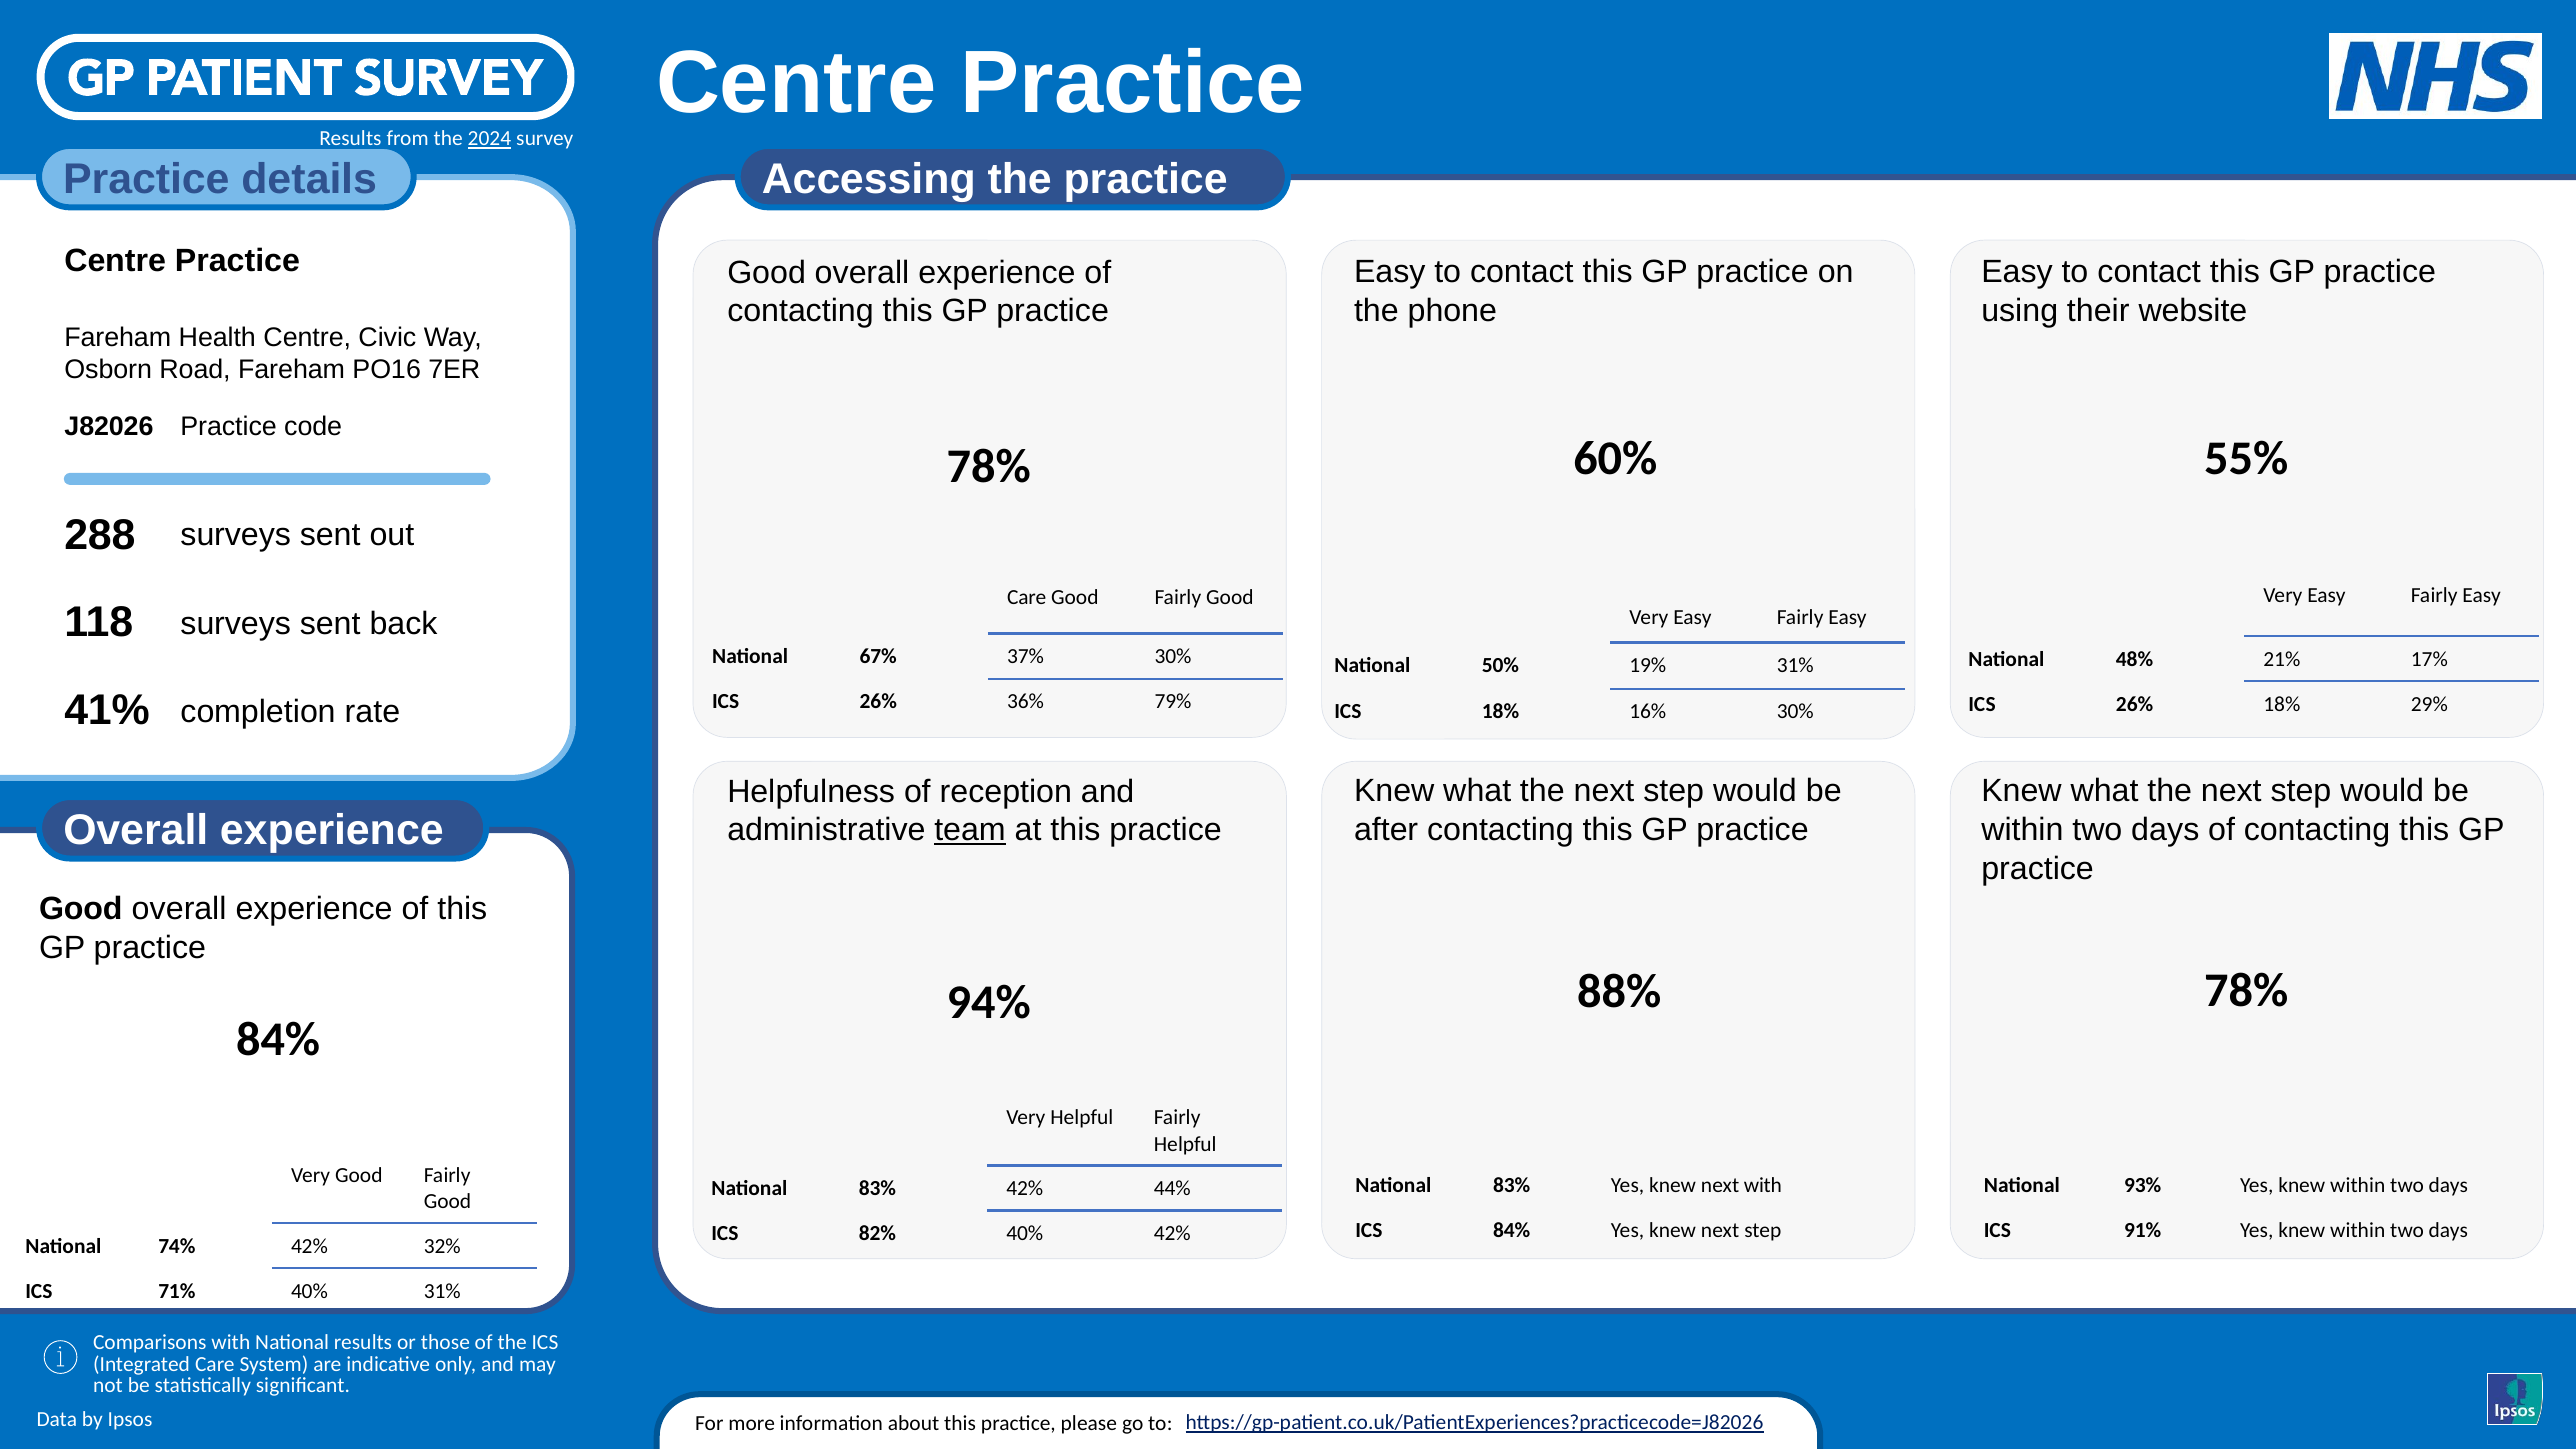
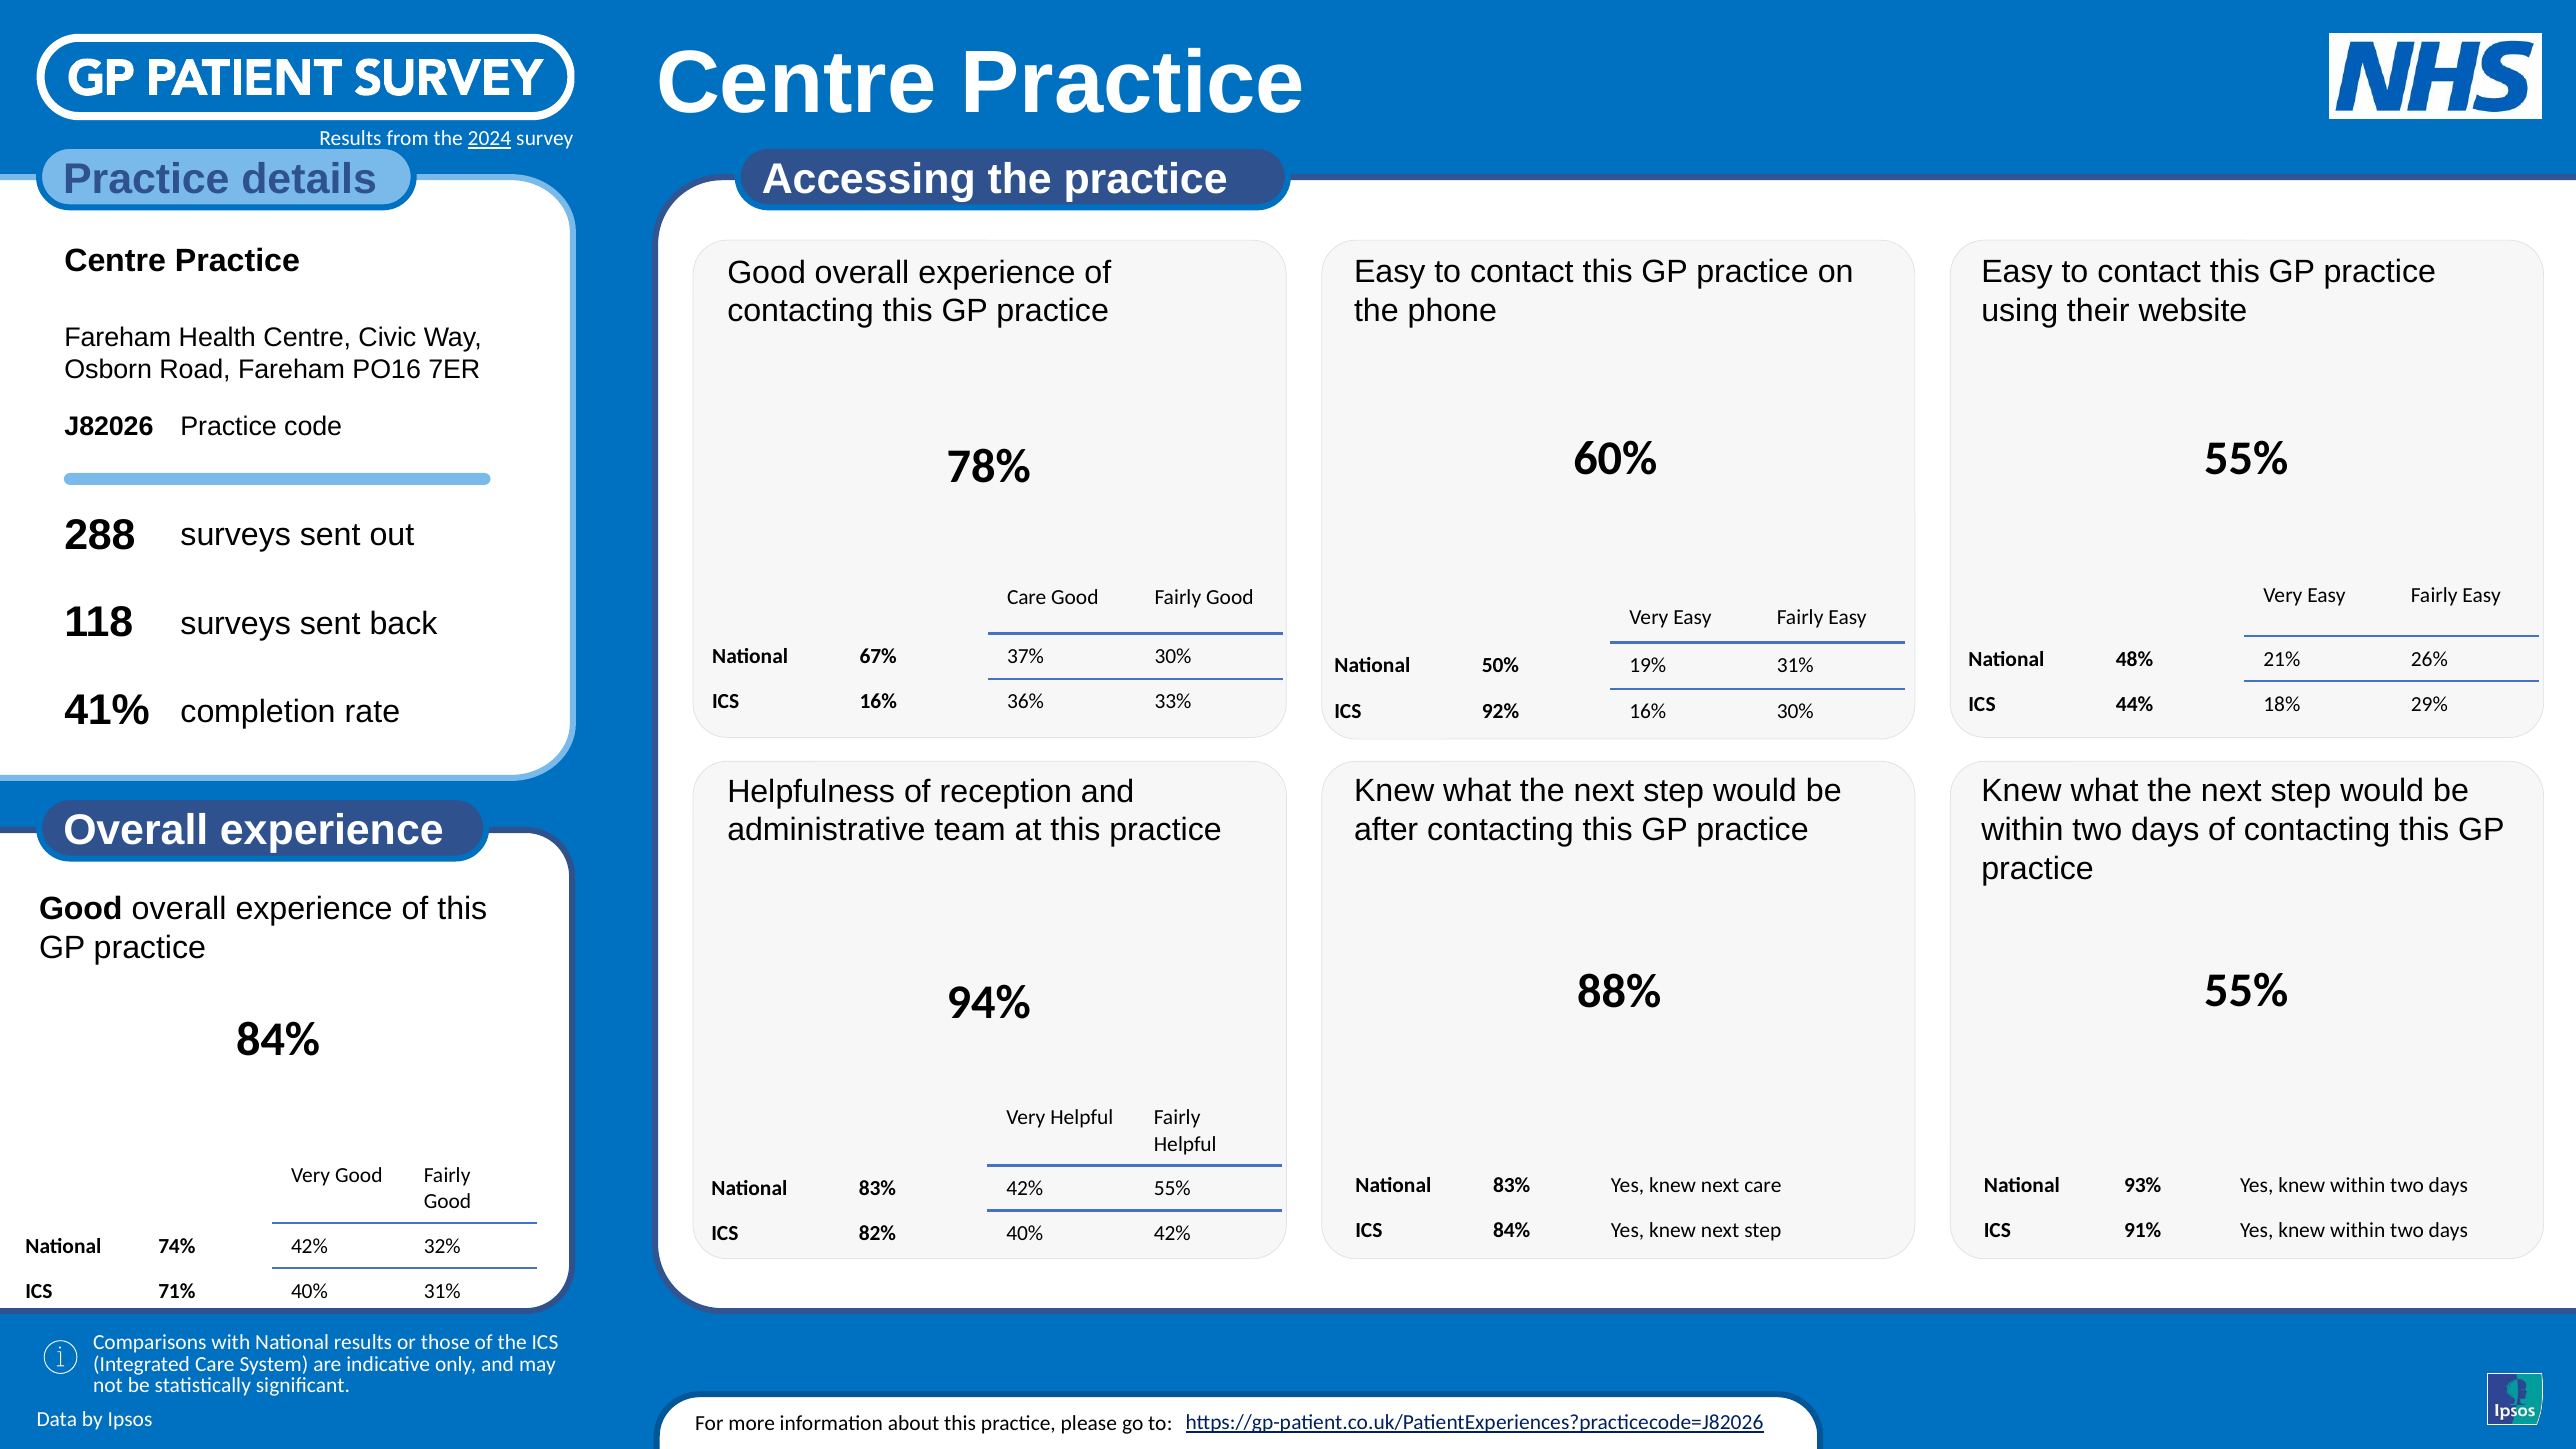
17%: 17% -> 26% (2429, 659)
26%: 26% -> 16% (878, 702)
79%: 79% -> 33% (1173, 702)
26%: 26% -> 44% (2135, 704)
ICS 18%: 18% -> 92% (1501, 712)
team underline: present -> none (970, 830)
88% 78%: 78% -> 55% (2246, 990)
next with: with -> care (1763, 1185)
42% 44%: 44% -> 55% (1172, 1189)
